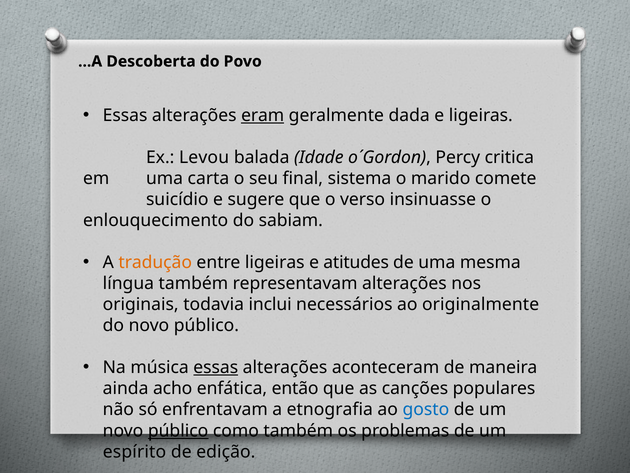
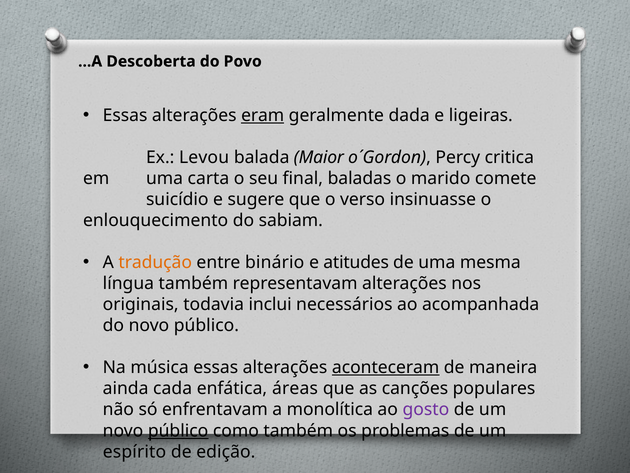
Idade: Idade -> Maior (319, 157)
sistema: sistema -> baladas (359, 178)
entre ligeiras: ligeiras -> binário (275, 262)
originalmente: originalmente -> acompanhada (481, 304)
essas underline: present -> none (216, 367)
aconteceram underline: none -> present (386, 367)
acho: acho -> cada (173, 388)
então: então -> áreas (295, 388)
etnografia: etnografia -> monolítica (330, 409)
gosto colour: blue -> purple (426, 409)
